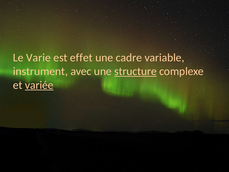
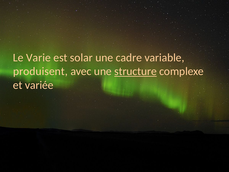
effet: effet -> solar (81, 57)
instrument: instrument -> produisent (40, 71)
variée underline: present -> none (39, 85)
